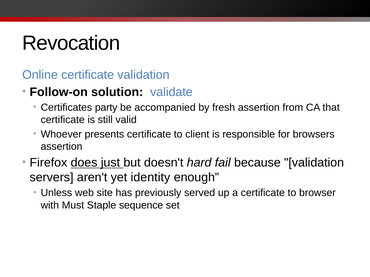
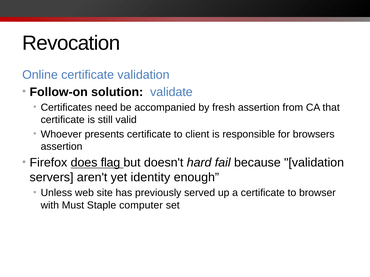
party: party -> need (106, 108)
just: just -> flag (110, 163)
sequence: sequence -> computer (141, 206)
